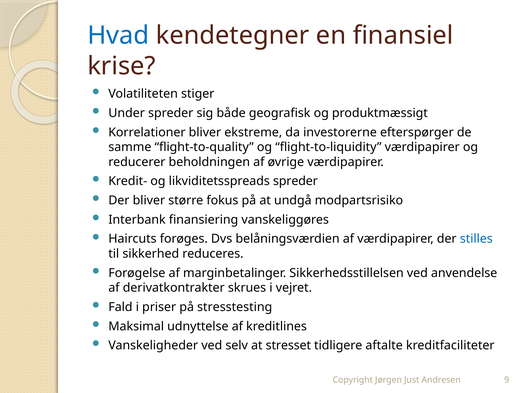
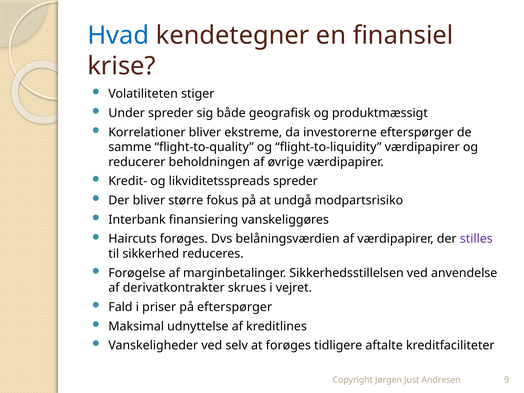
stilles colour: blue -> purple (476, 239)
på stresstesting: stresstesting -> efterspørger (235, 307)
at stresset: stresset -> forøges (288, 346)
